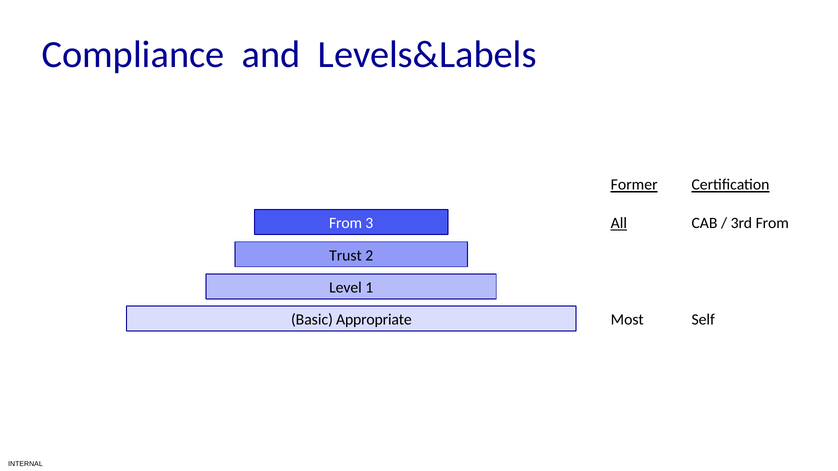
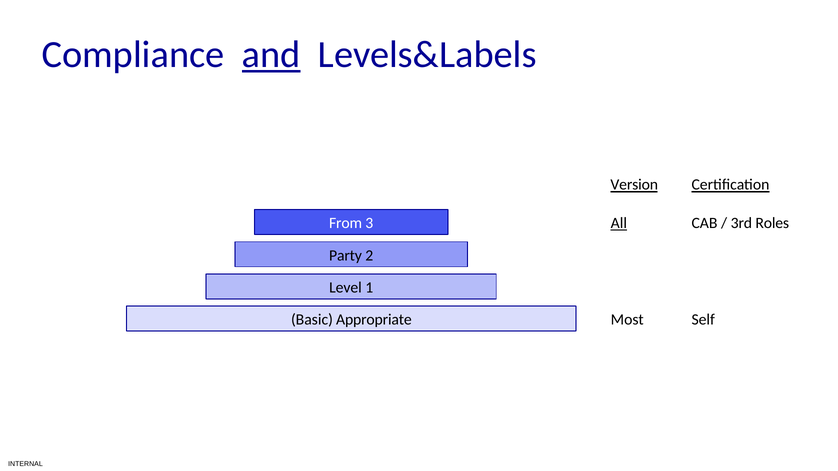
and underline: none -> present (271, 55)
Former: Former -> Version (634, 185)
3rd From: From -> Roles (772, 223)
Trust: Trust -> Party (346, 256)
